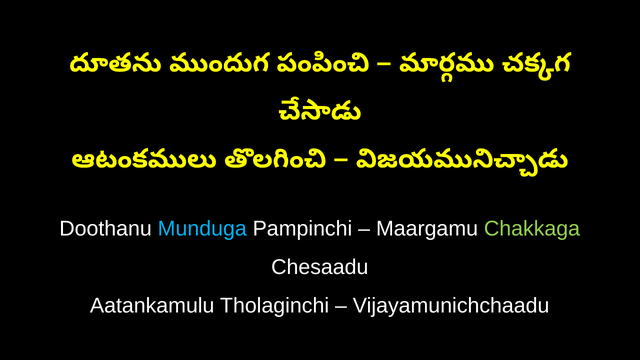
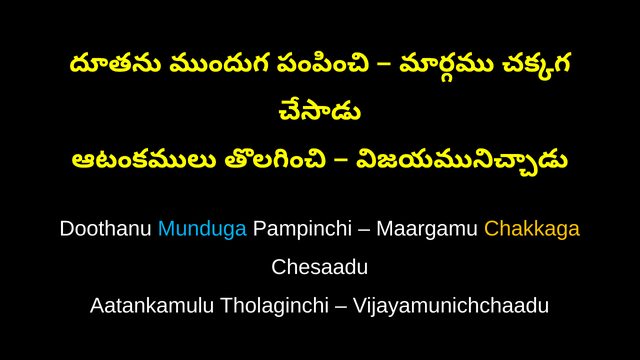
Chakkaga colour: light green -> yellow (532, 229)
